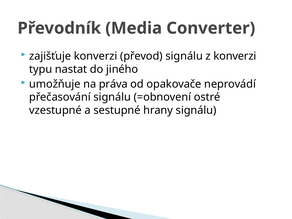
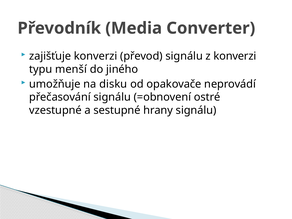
nastat: nastat -> menší (71, 69)
práva: práva -> disku (113, 84)
